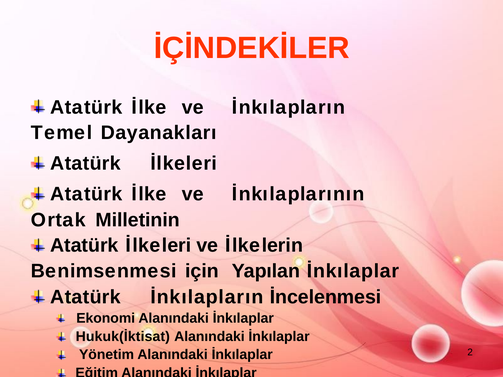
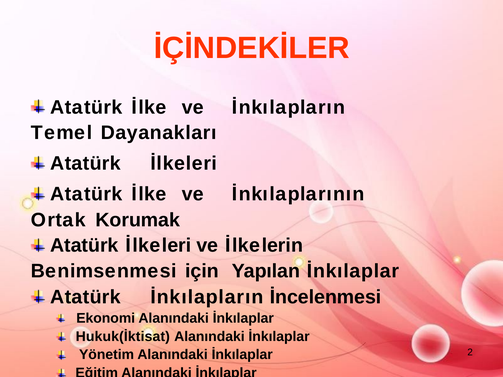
Milletinin: Milletinin -> Korumak (138, 220)
